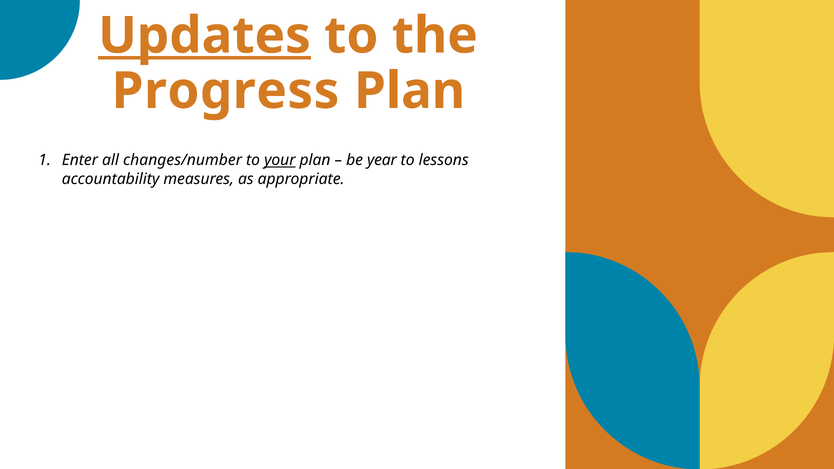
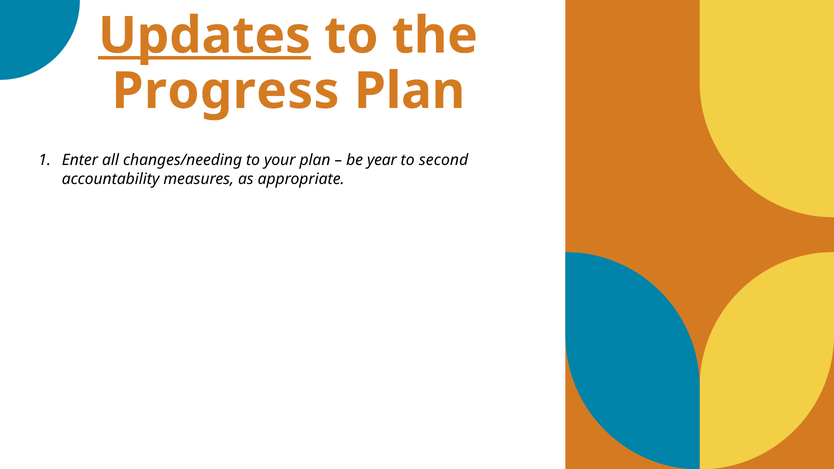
changes/number: changes/number -> changes/needing (183, 160)
your underline: present -> none (280, 160)
lessons: lessons -> second (444, 160)
